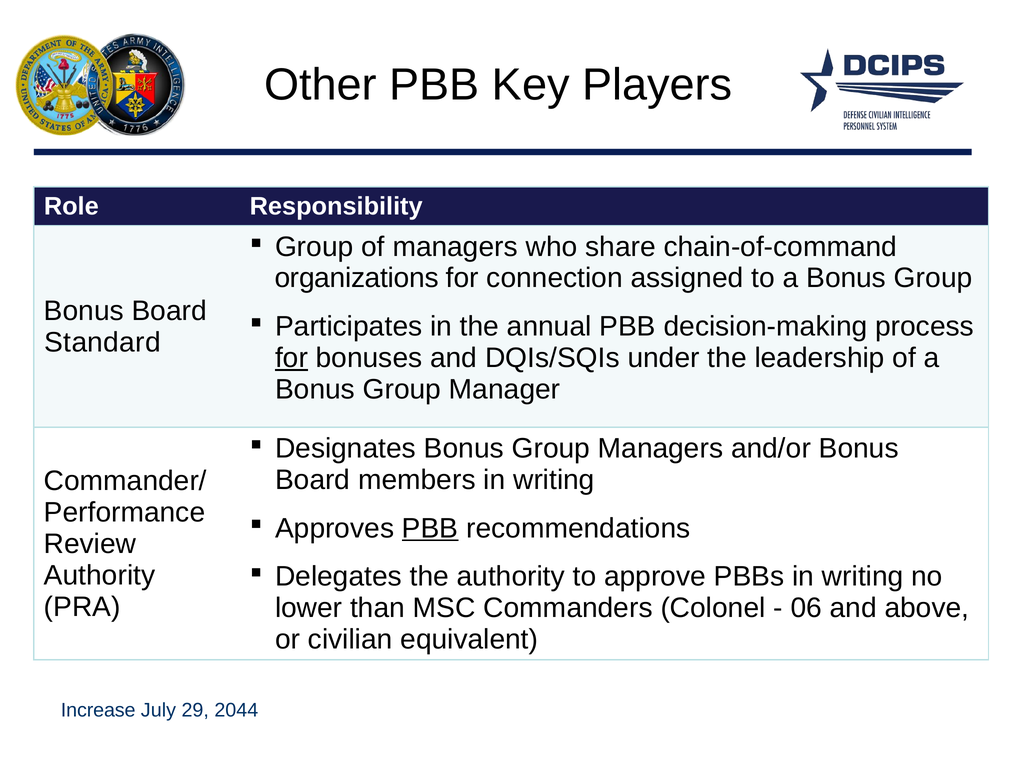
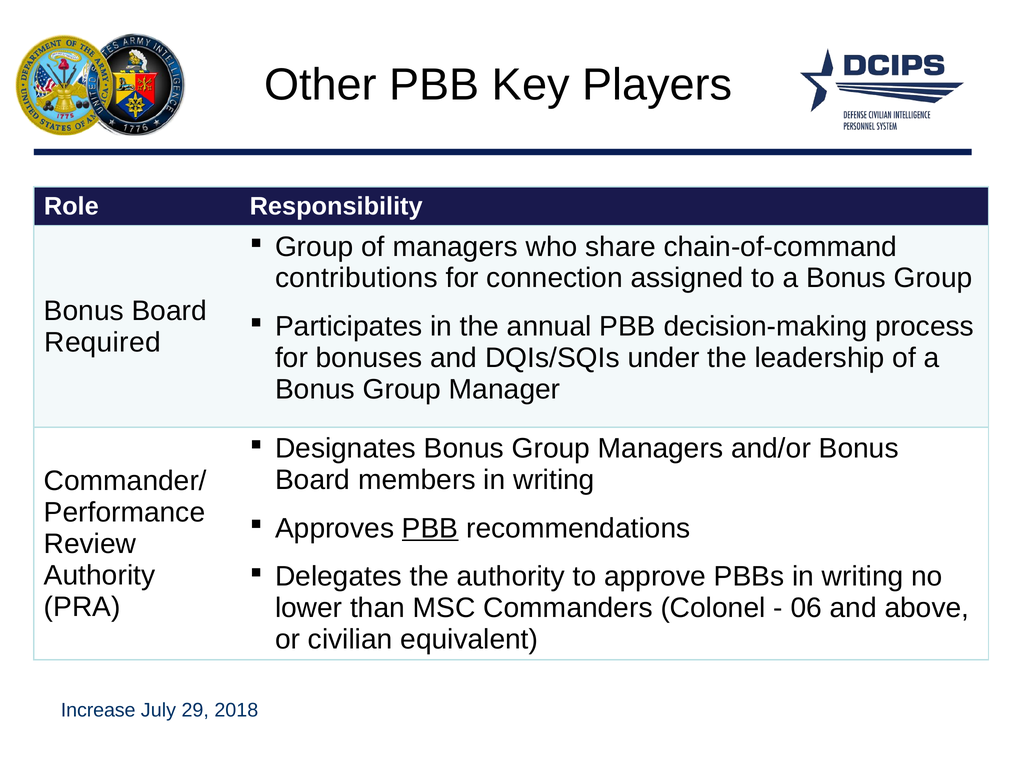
organizations: organizations -> contributions (356, 278)
Standard: Standard -> Required (103, 343)
for underline: present -> none (291, 358)
2044: 2044 -> 2018 (236, 711)
